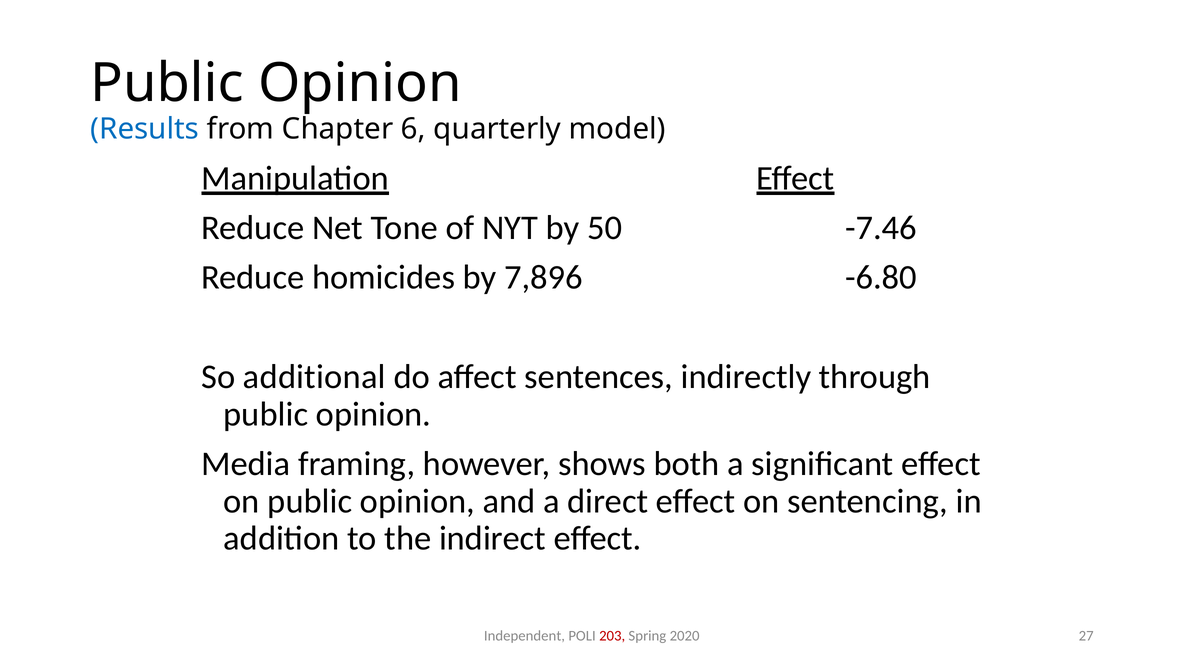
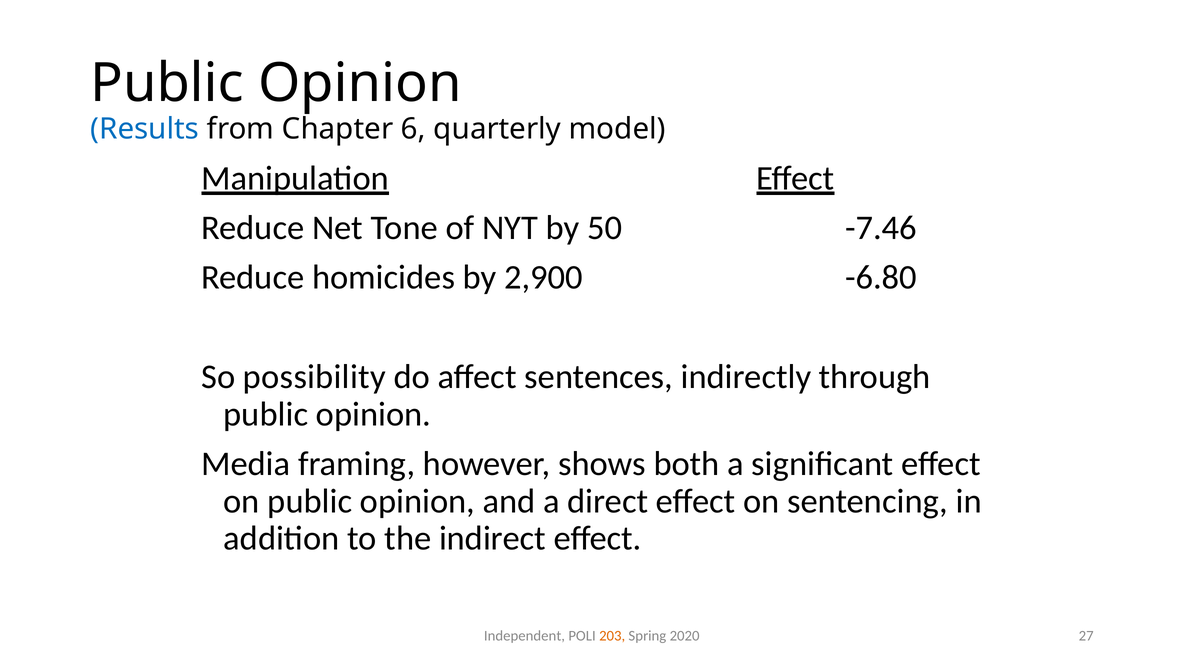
7,896: 7,896 -> 2,900 (543, 278)
additional: additional -> possibility (314, 377)
203 colour: red -> orange (612, 636)
